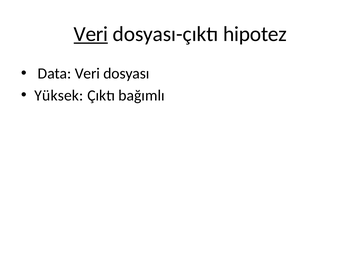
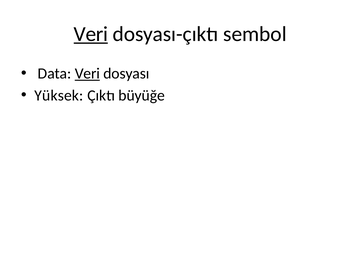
hipotez: hipotez -> sembol (255, 34)
Veri underline: none -> present (87, 74)
bağımlı: bağımlı -> büyüğe (142, 95)
